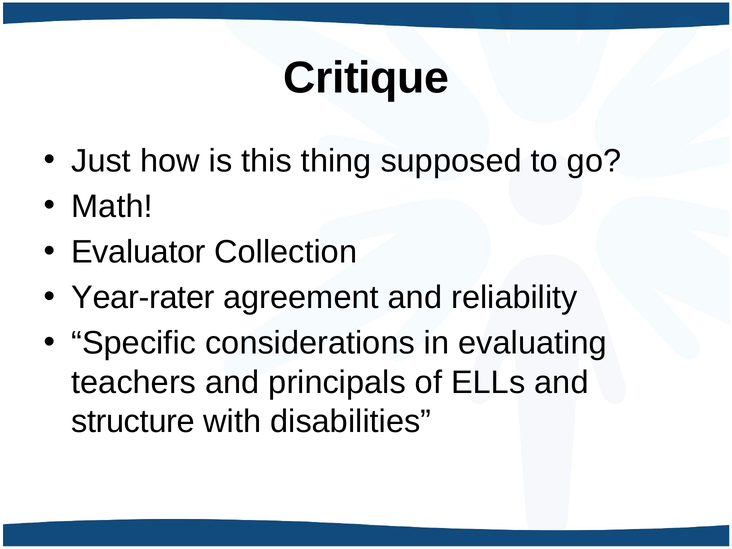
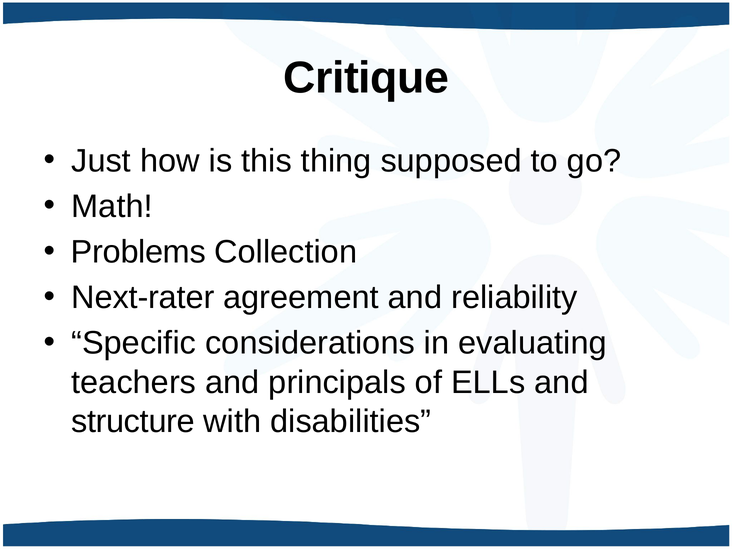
Evaluator: Evaluator -> Problems (138, 252)
Year-rater: Year-rater -> Next-rater (143, 298)
